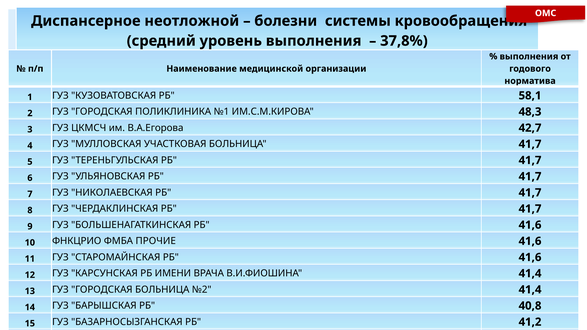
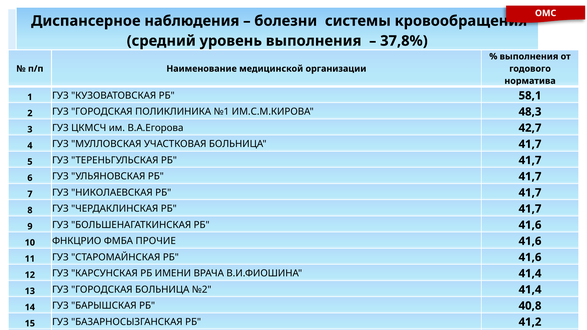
неотложной: неотложной -> наблюдения (192, 21)
